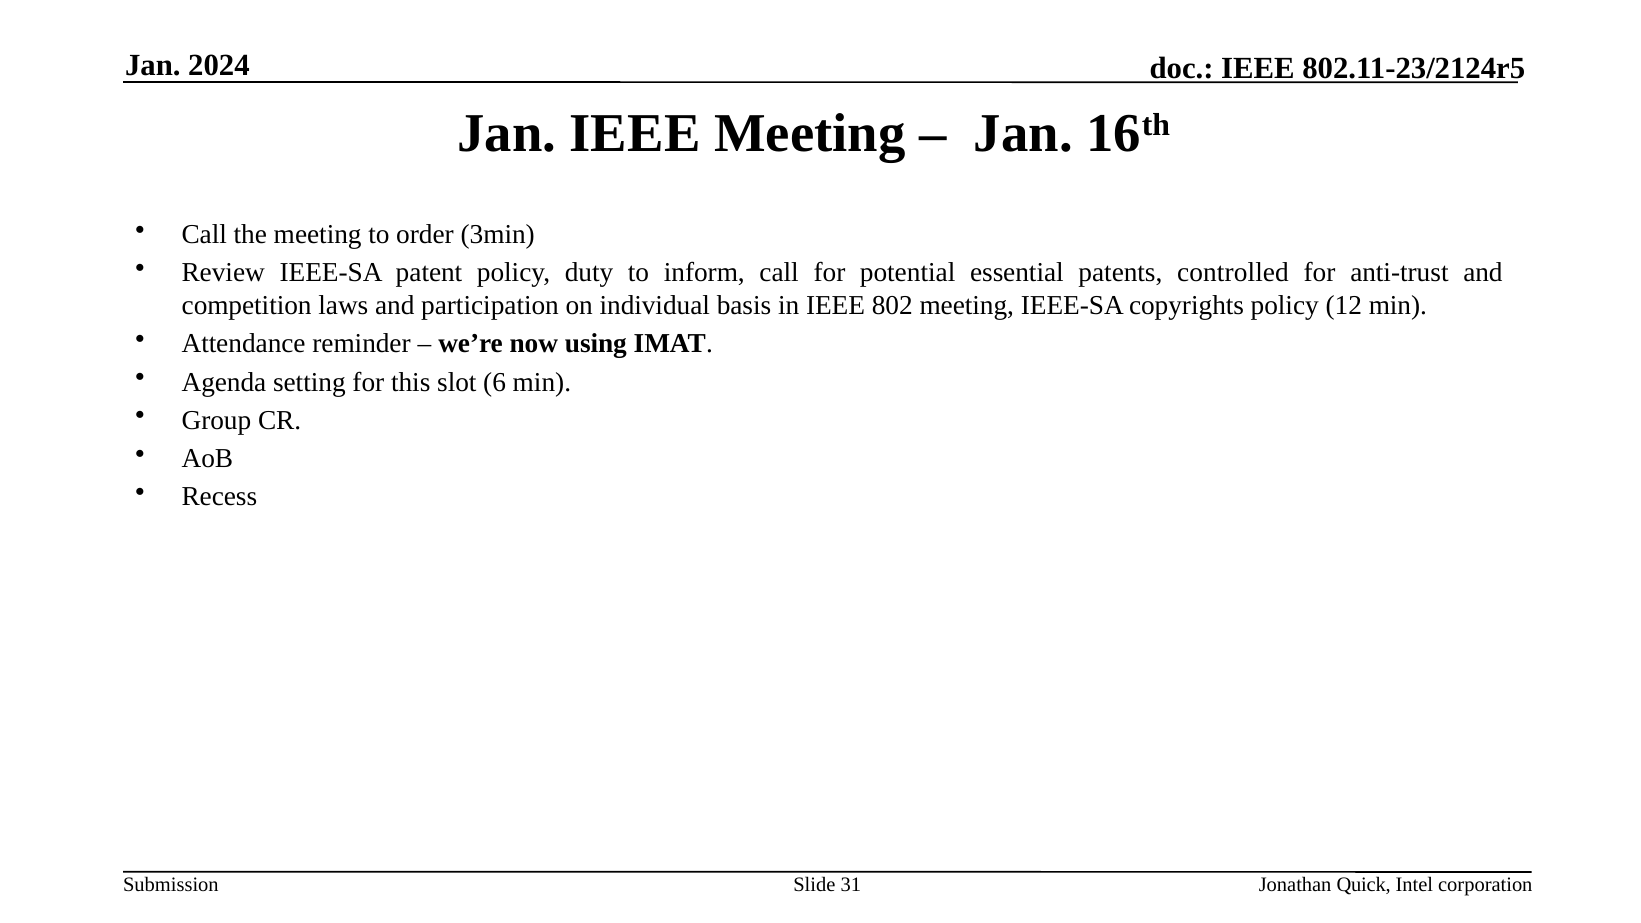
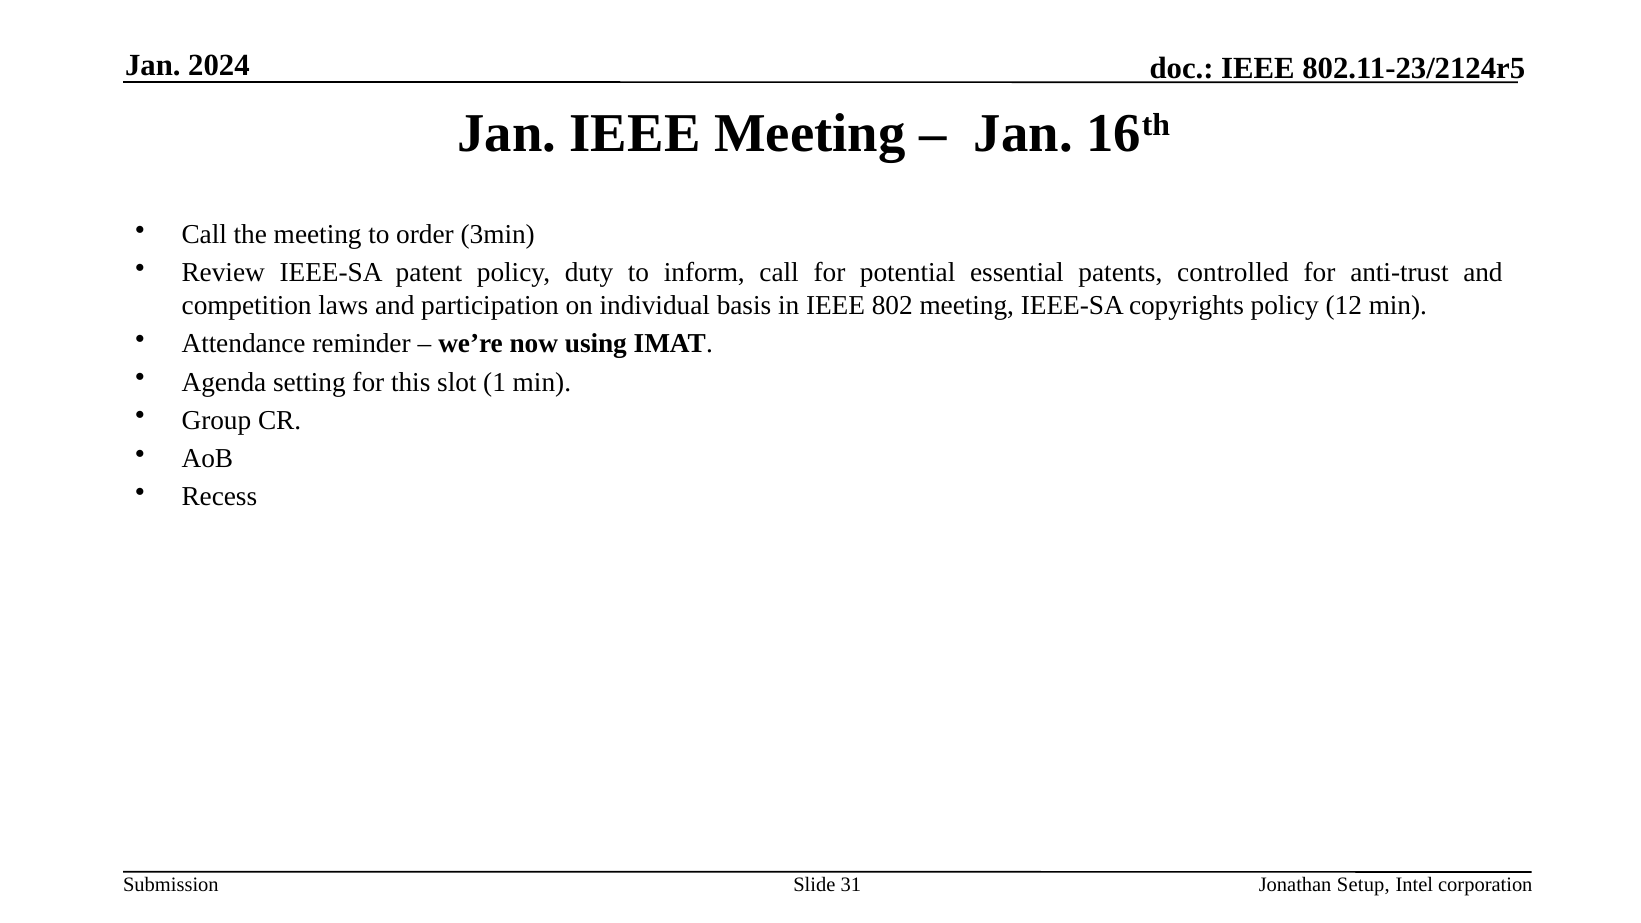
6: 6 -> 1 (495, 382)
Quick: Quick -> Setup (1363, 885)
